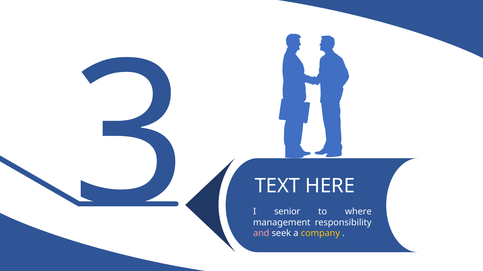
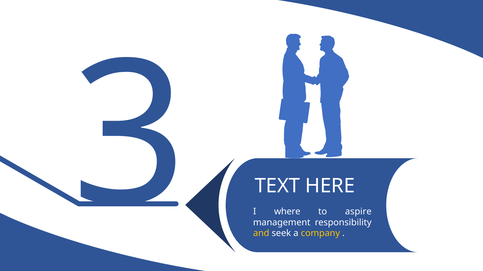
senior: senior -> where (287, 212)
where: where -> aspire (358, 212)
and colour: pink -> yellow (261, 234)
